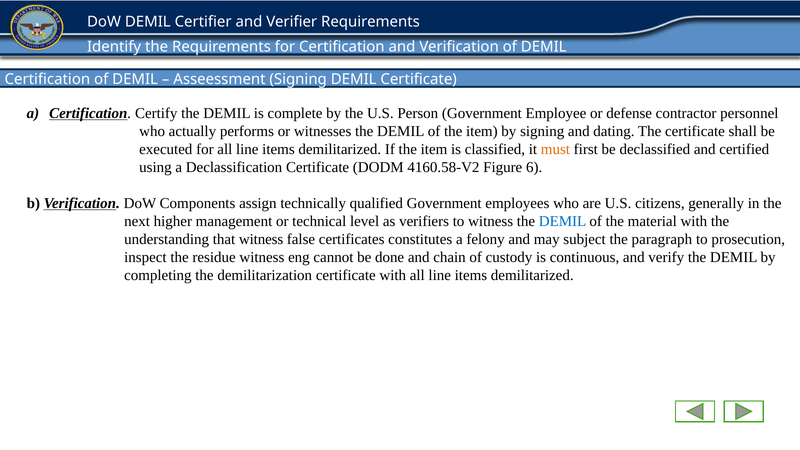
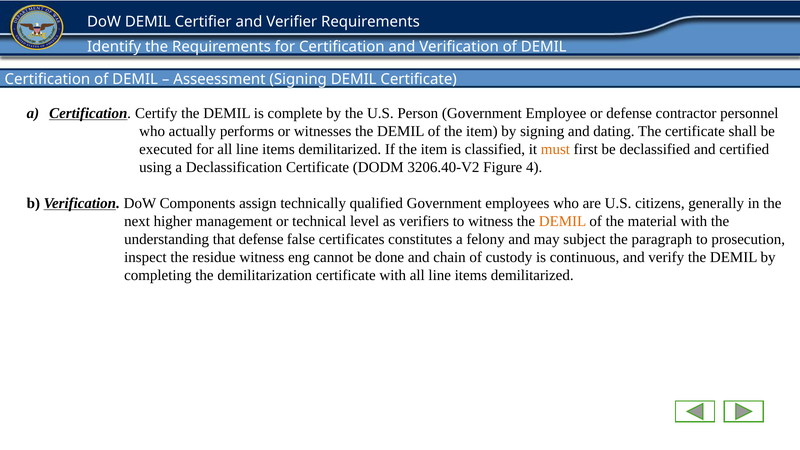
4160.58-V2: 4160.58-V2 -> 3206.40-V2 (443, 167)
6: 6 -> 4 (534, 167)
DEMIL colour: blue -> orange (563, 221)
that witness: witness -> defense (261, 239)
